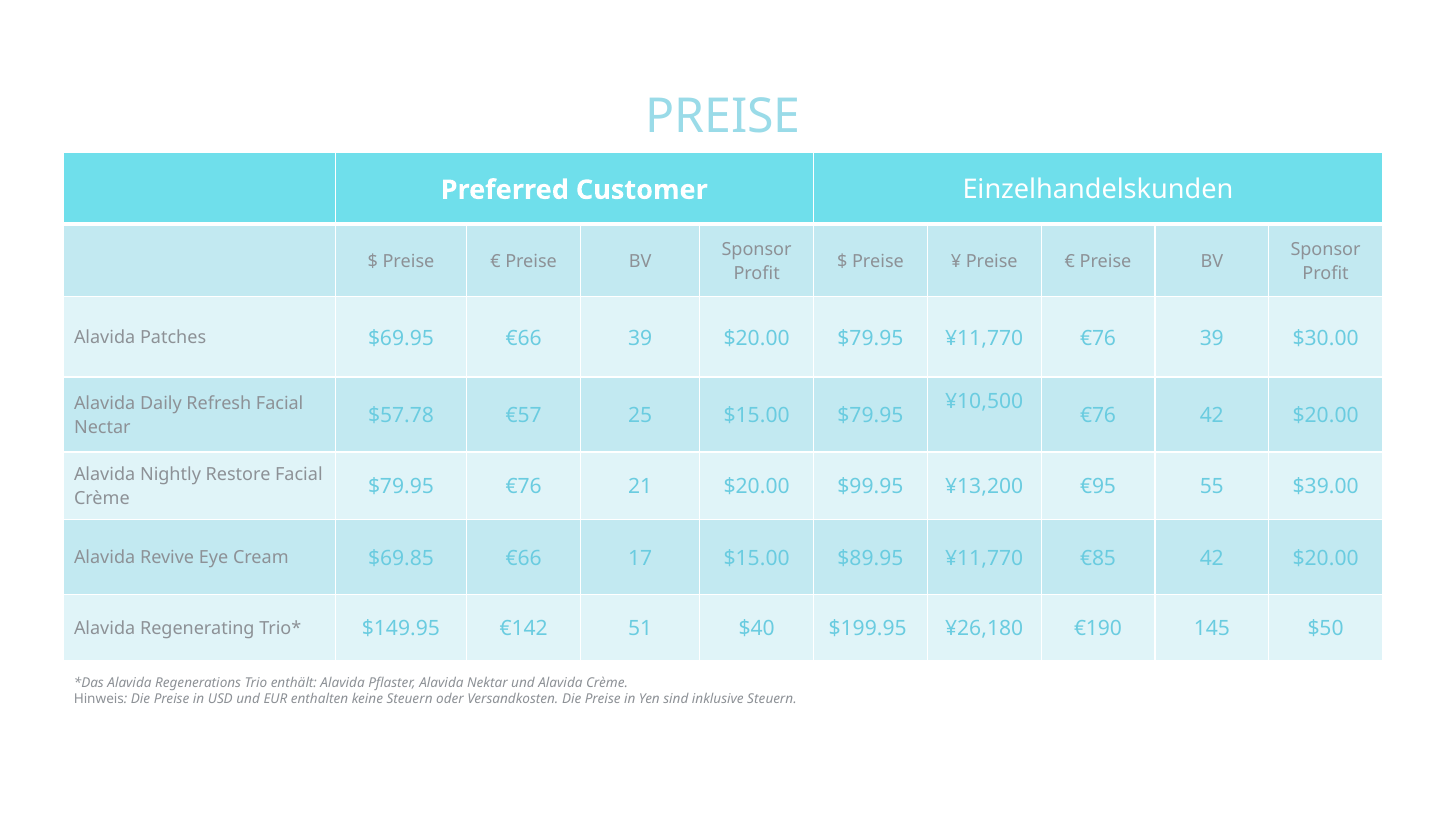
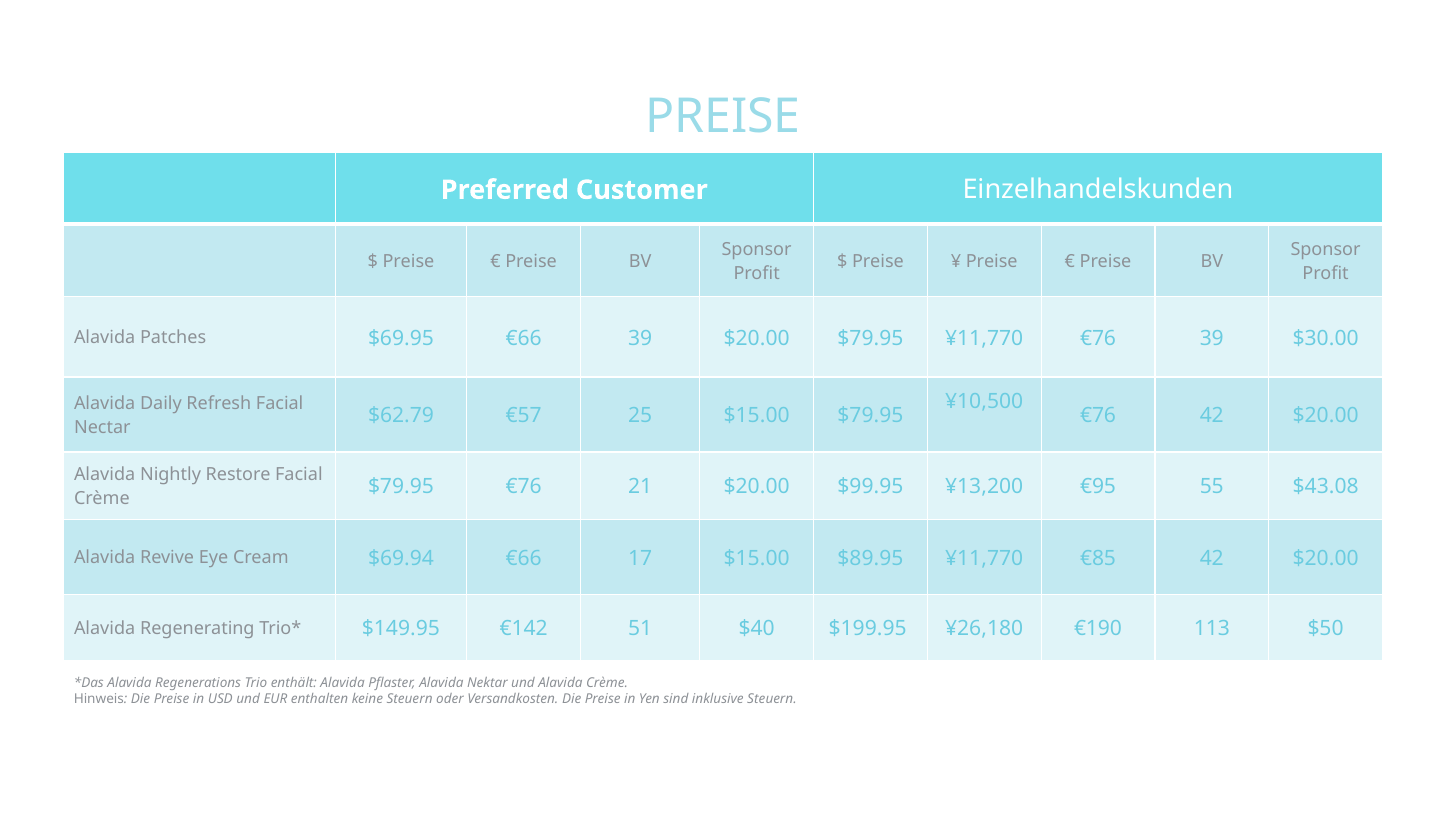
$57.78: $57.78 -> $62.79 (401, 416)
$39.00: $39.00 -> $43.08 (1326, 487)
$69.85: $69.85 -> $69.94 (401, 558)
145: 145 -> 113 (1212, 629)
